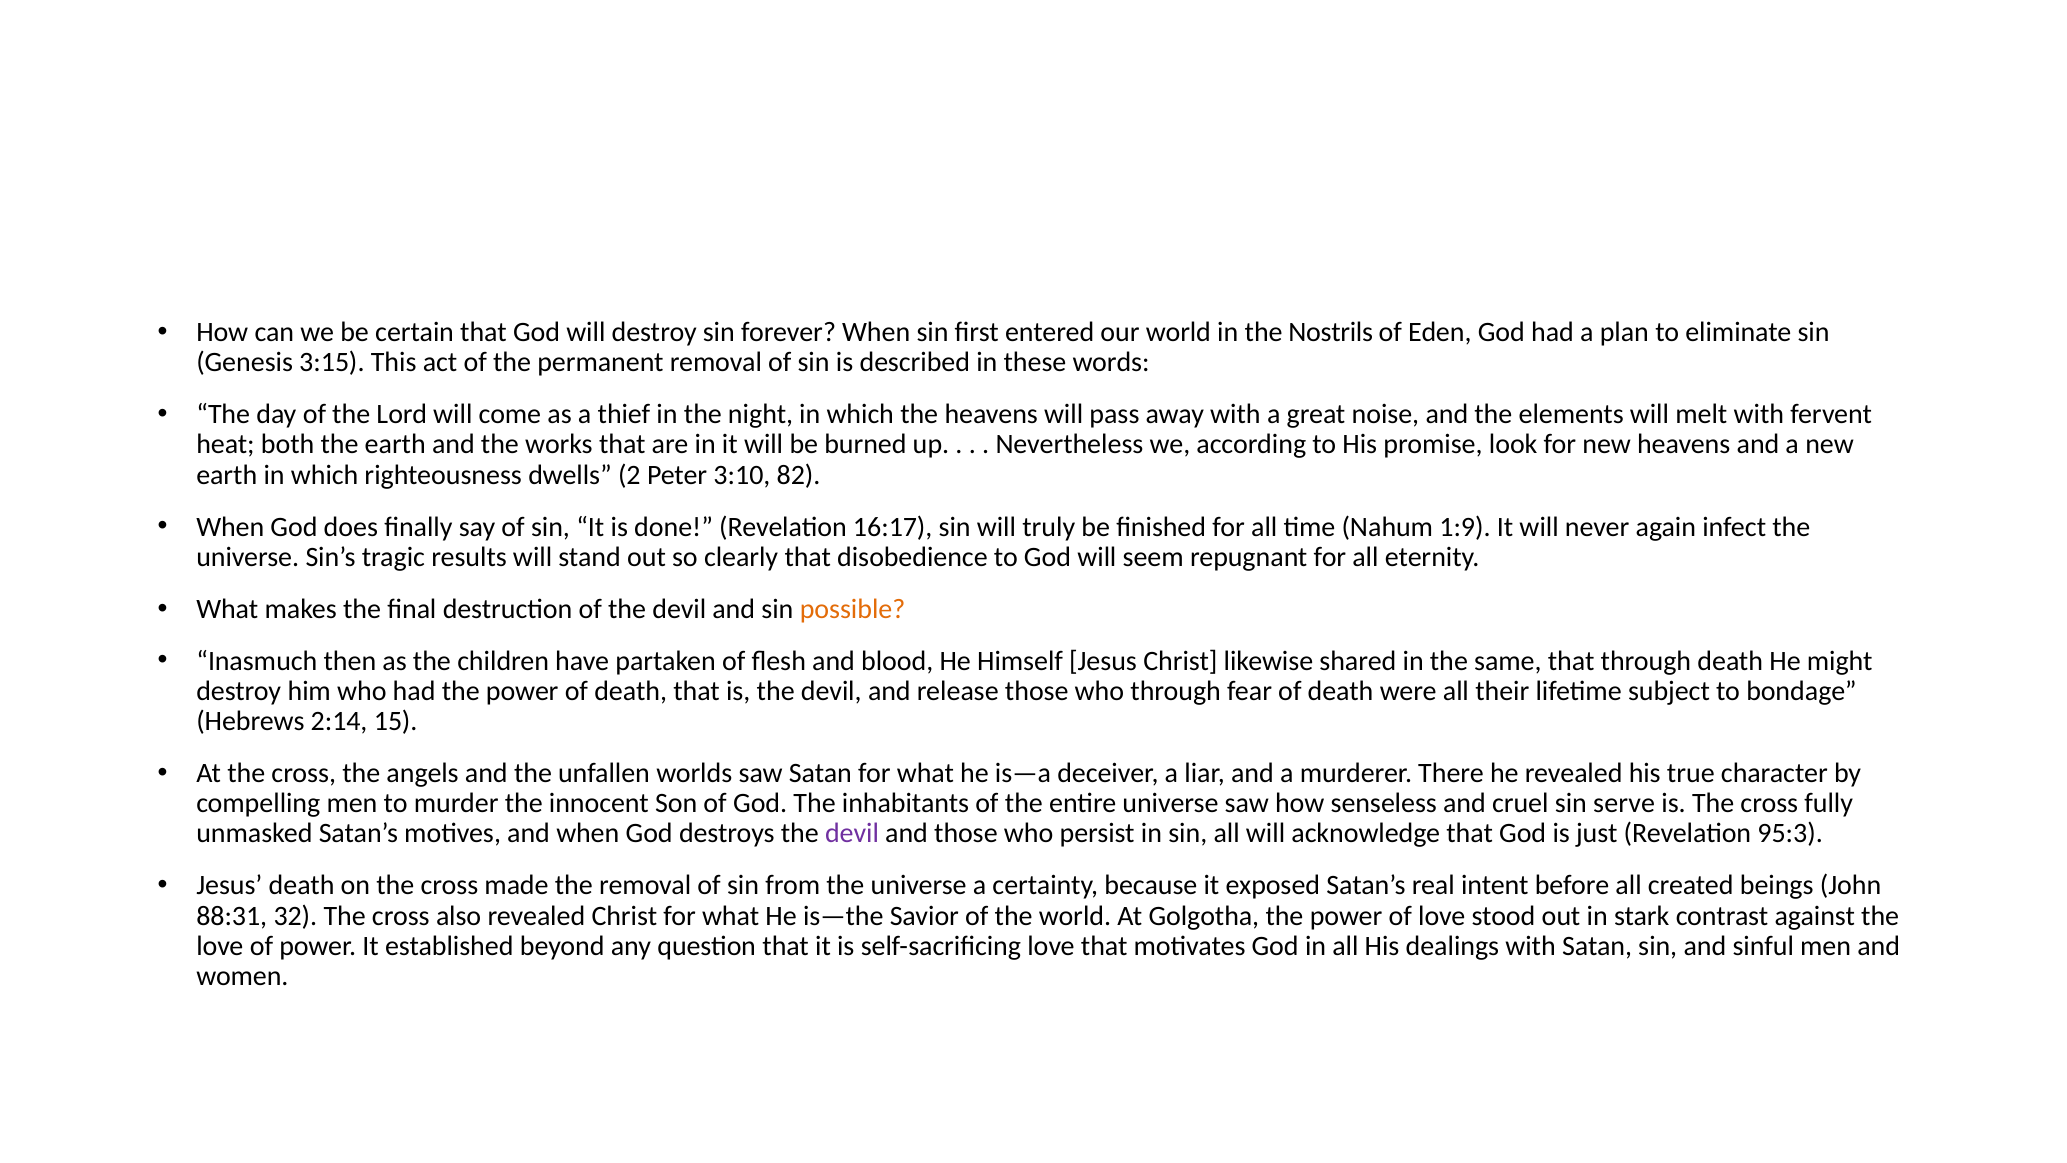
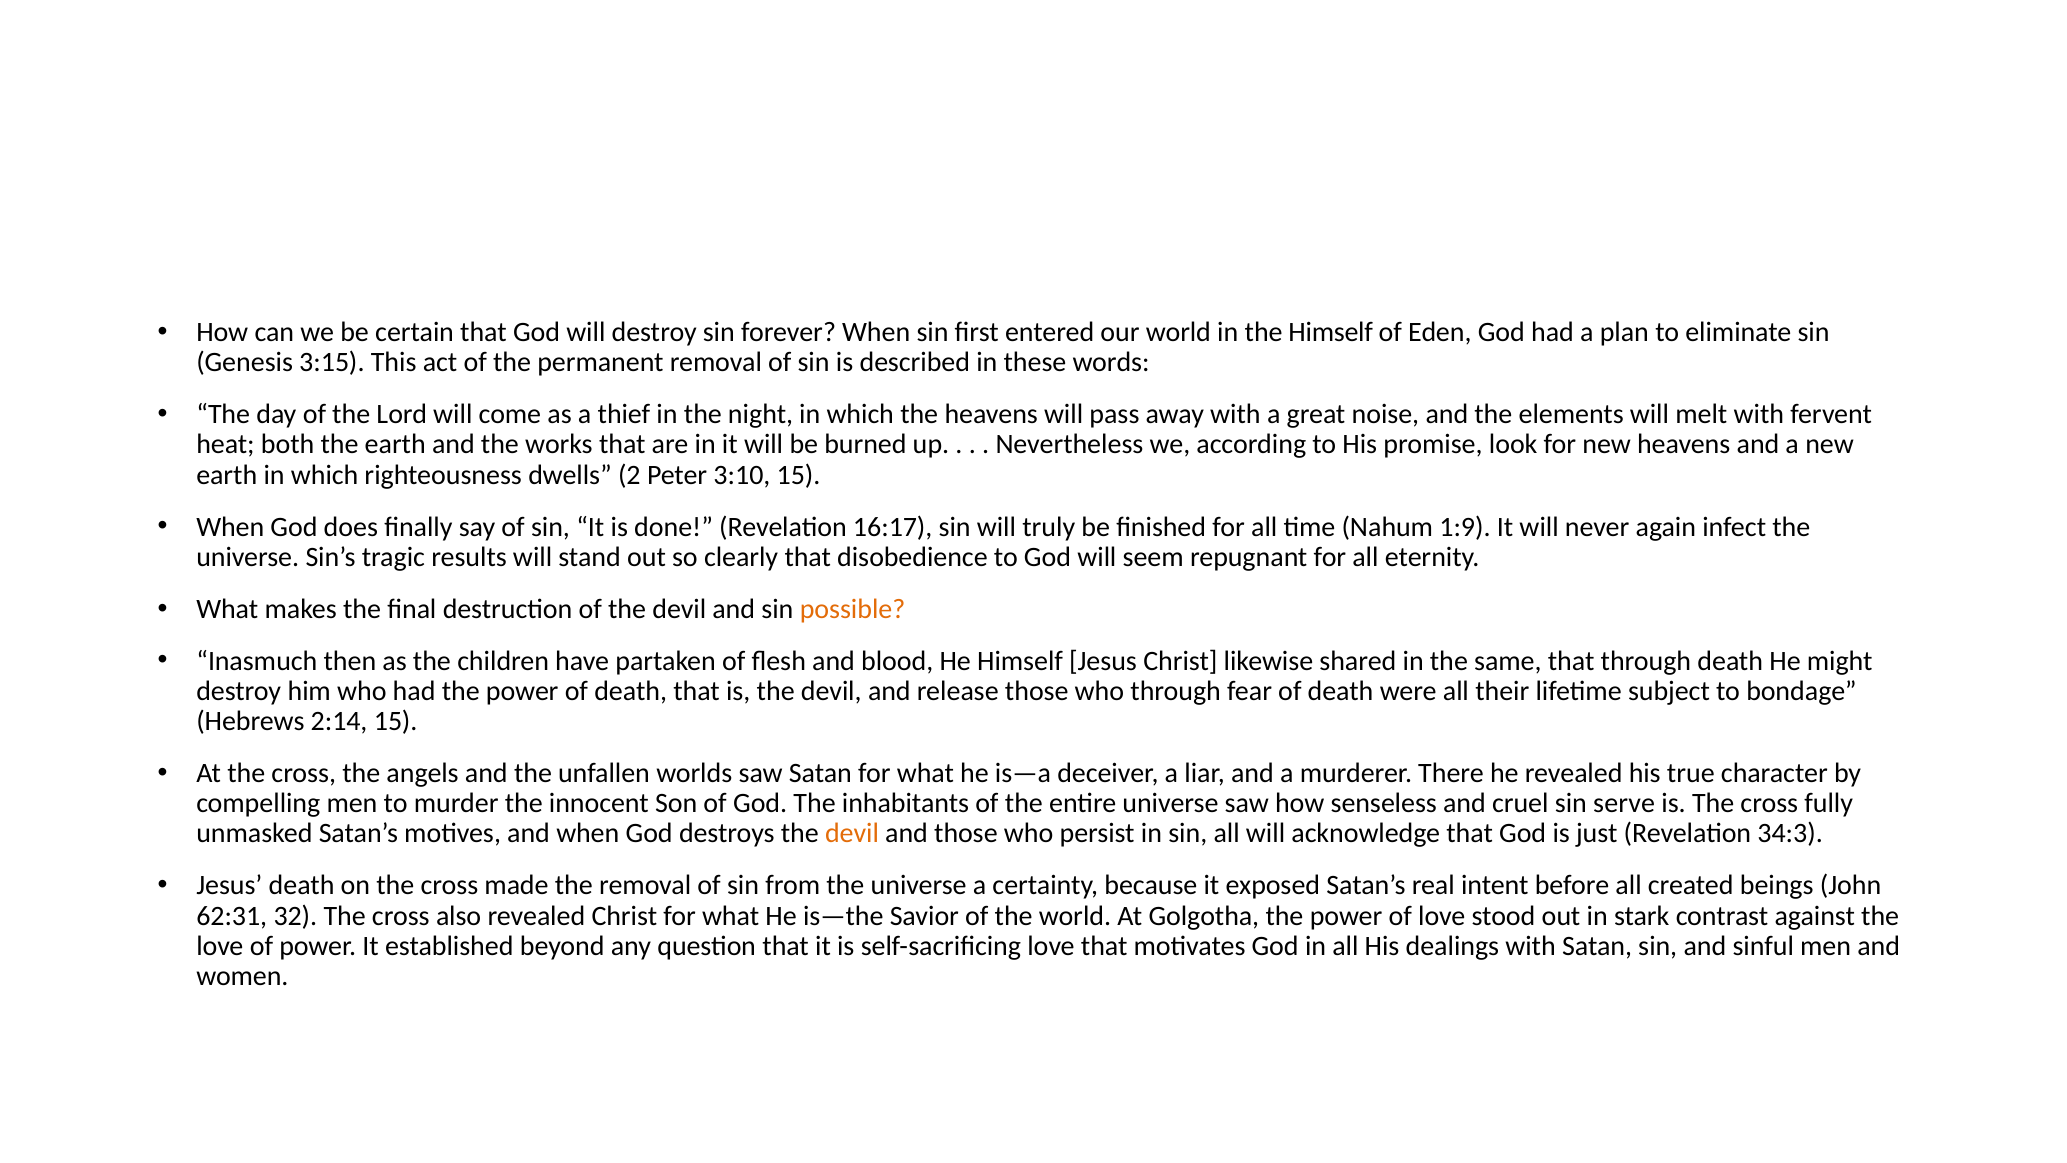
the Nostrils: Nostrils -> Himself (1331, 332)
3:10 82: 82 -> 15 (799, 475)
devil colour: purple -> orange (852, 833)
95:3: 95:3 -> 34:3 (1790, 833)
88:31: 88:31 -> 62:31 (232, 916)
